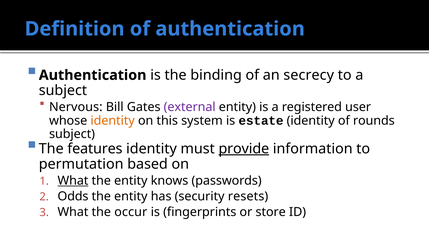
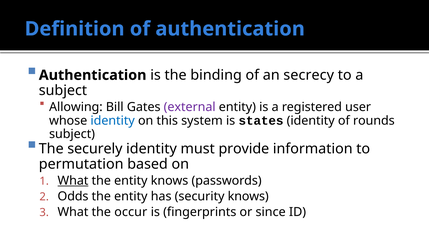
Nervous: Nervous -> Allowing (76, 107)
identity colour: orange -> blue (113, 121)
estate: estate -> states (261, 121)
features: features -> securely (95, 149)
provide underline: present -> none (244, 149)
security resets: resets -> knows (248, 197)
store: store -> since (271, 212)
